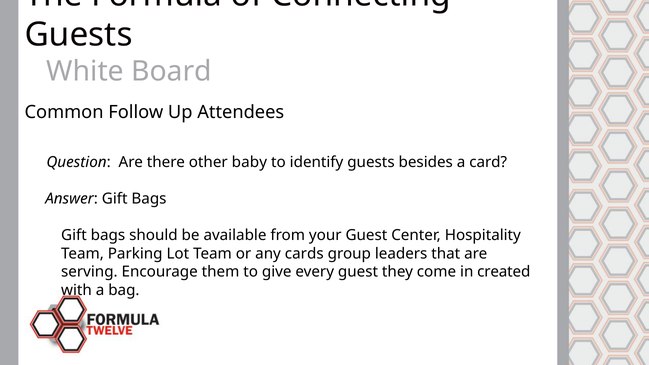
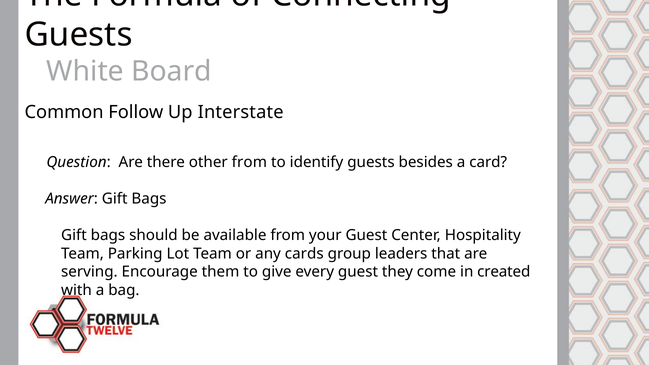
Attendees: Attendees -> Interstate (241, 112)
other baby: baby -> from (249, 163)
